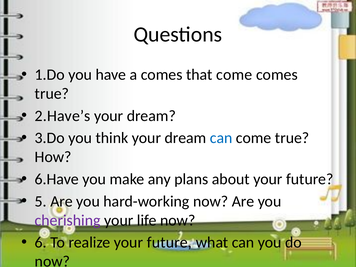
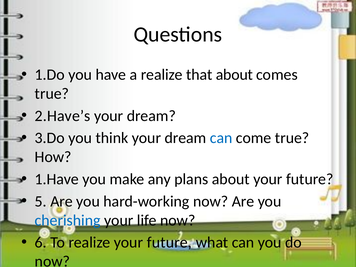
a comes: comes -> realize (162, 75)
that come: come -> about (234, 75)
6.Have: 6.Have -> 1.Have (57, 179)
cherishing colour: purple -> blue (68, 220)
